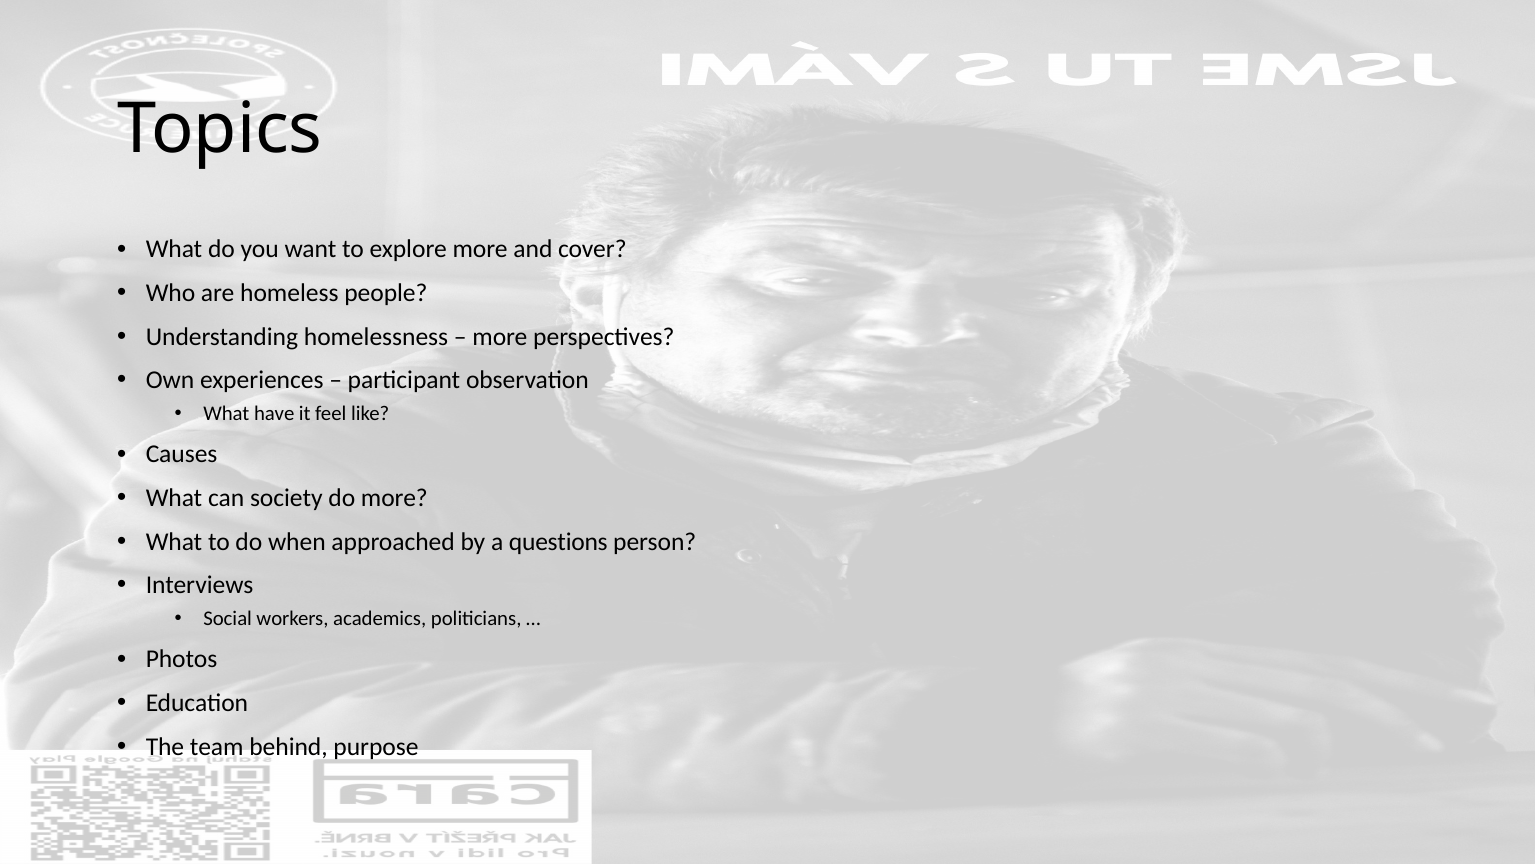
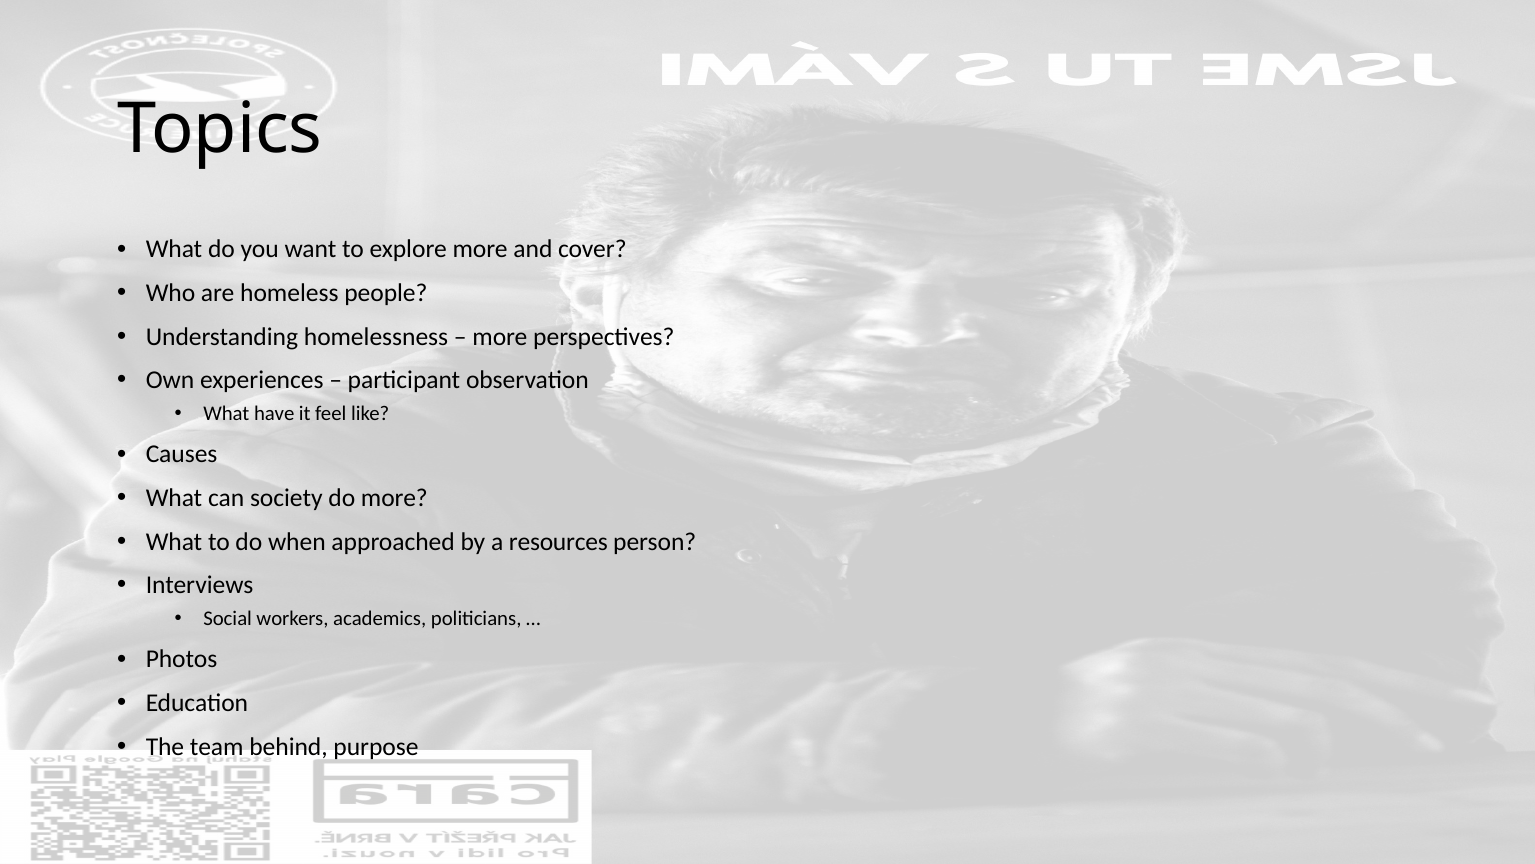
questions: questions -> resources (558, 541)
